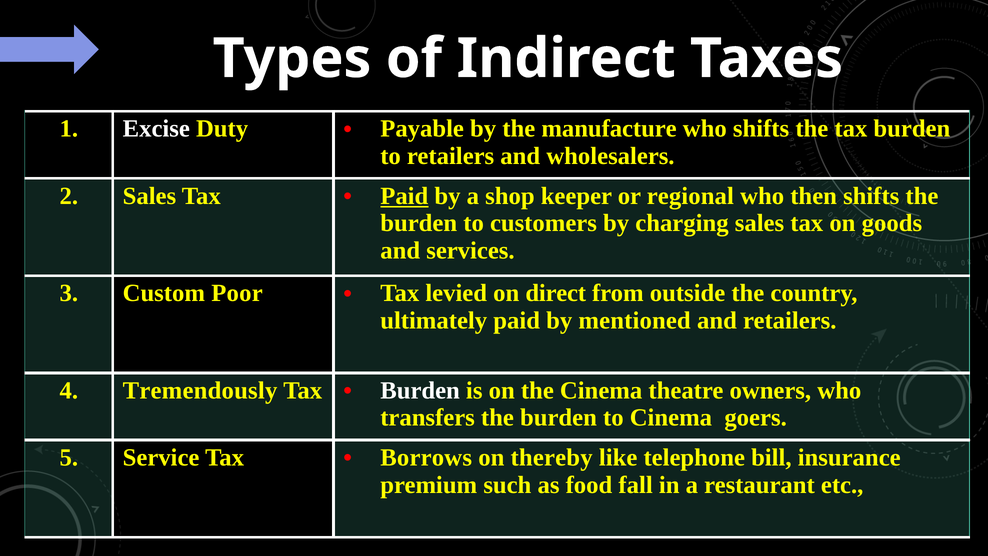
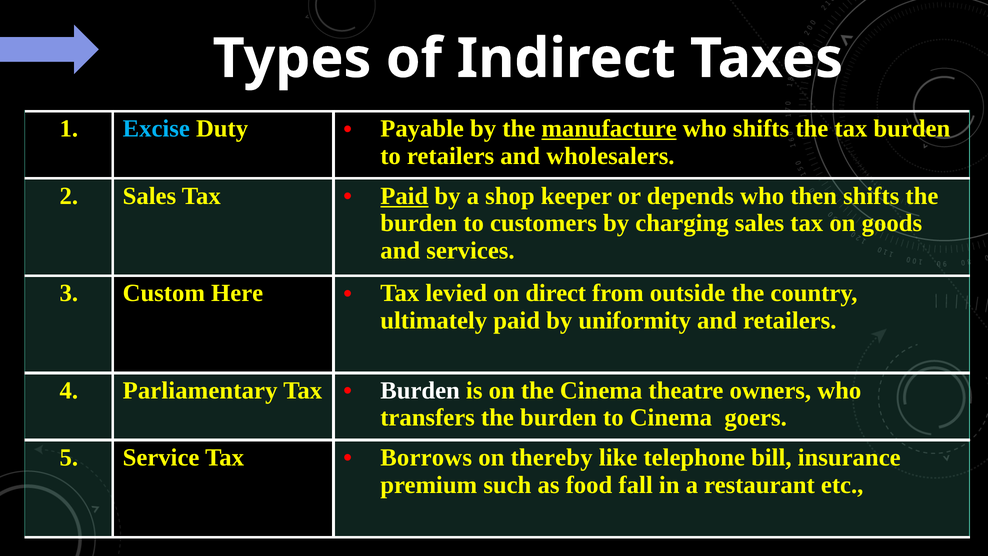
Excise colour: white -> light blue (156, 129)
manufacture underline: none -> present (609, 129)
regional: regional -> depends (690, 196)
Poor: Poor -> Here (237, 293)
mentioned: mentioned -> uniformity (635, 320)
Tremendously: Tremendously -> Parliamentary (200, 390)
